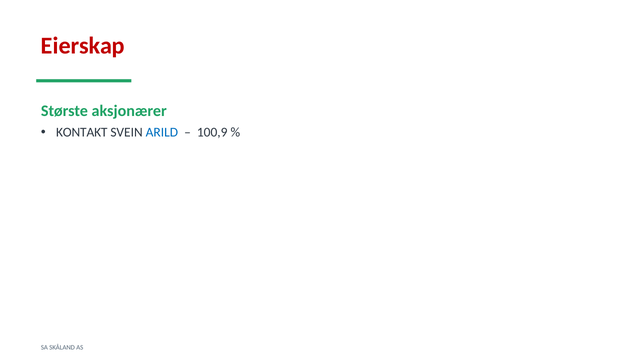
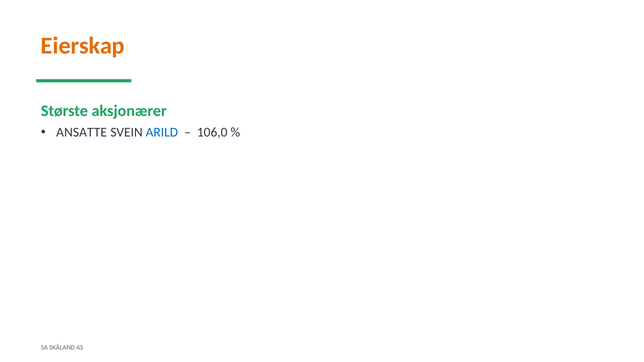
Eierskap colour: red -> orange (83, 46)
KONTAKT: KONTAKT -> ANSATTE (82, 132)
100,9: 100,9 -> 106,0 (212, 132)
